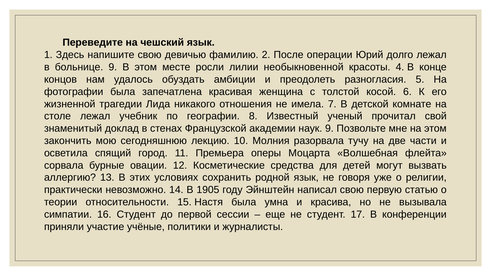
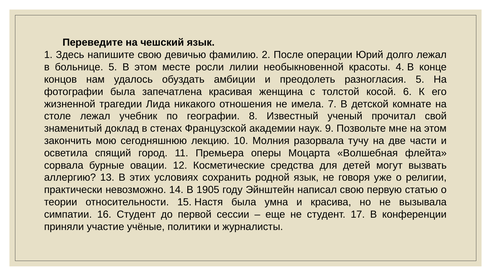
больнице 9: 9 -> 5 (113, 67)
